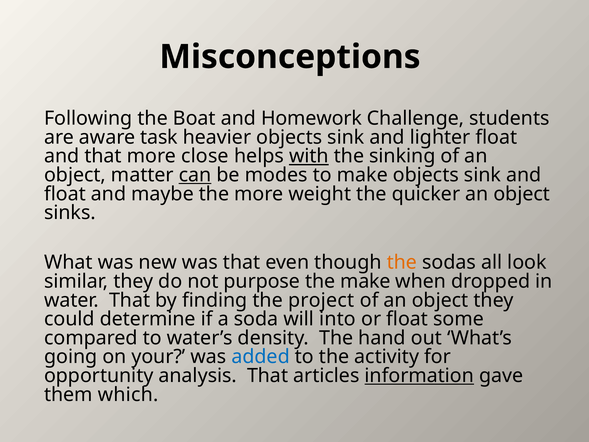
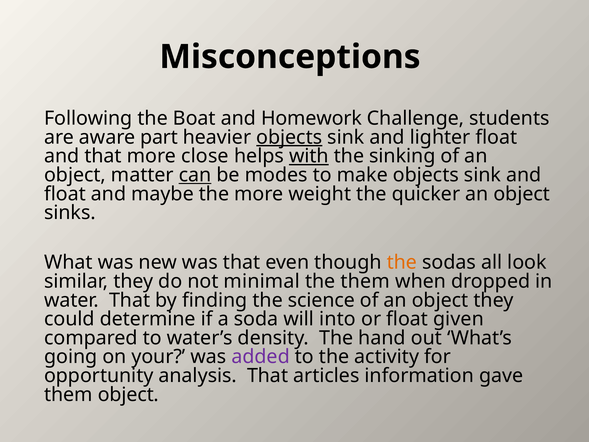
task: task -> part (159, 137)
objects underline: none -> present (289, 137)
purpose: purpose -> minimal (262, 281)
the make: make -> them (365, 281)
project: project -> science (321, 300)
some: some -> given (458, 319)
added colour: blue -> purple (261, 357)
information underline: present -> none (419, 375)
them which: which -> object (128, 394)
